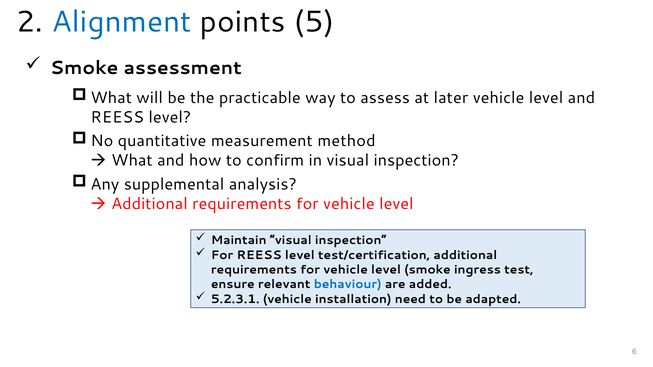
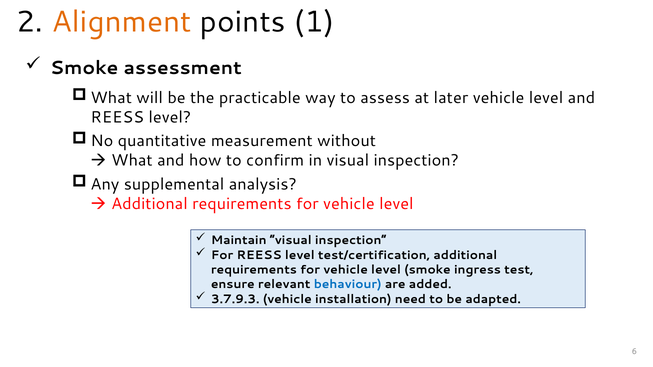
Alignment colour: blue -> orange (122, 22)
5: 5 -> 1 (314, 22)
method: method -> without (347, 141)
5.2.3.1: 5.2.3.1 -> 3.7.9.3 (235, 299)
